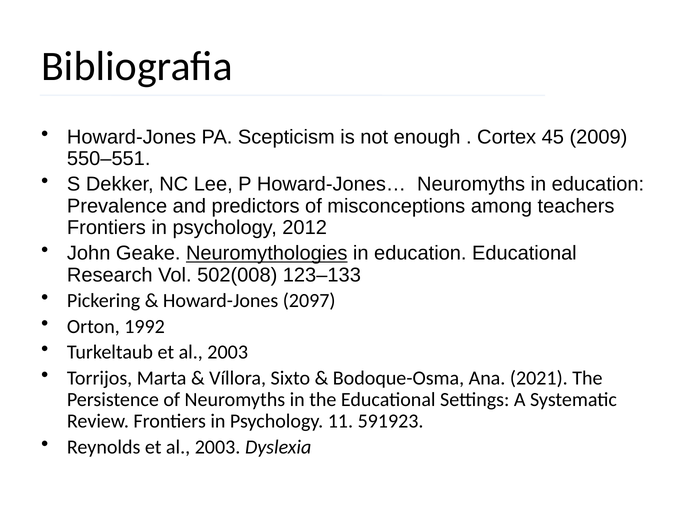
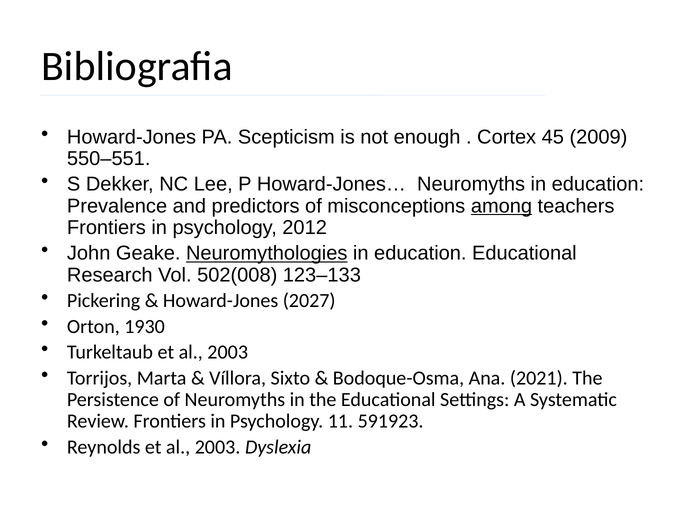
among underline: none -> present (501, 206)
2097: 2097 -> 2027 (309, 301)
1992: 1992 -> 1930 (145, 327)
